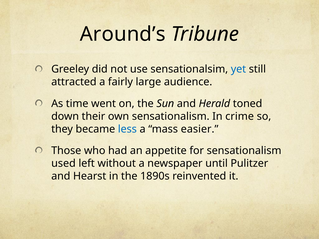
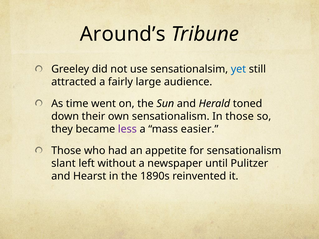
In crime: crime -> those (240, 116)
less colour: blue -> purple (127, 129)
used: used -> slant (63, 164)
